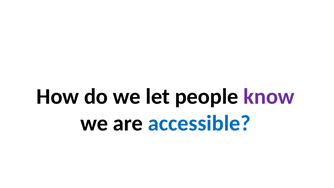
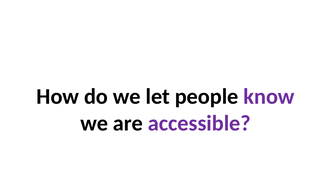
accessible colour: blue -> purple (199, 123)
